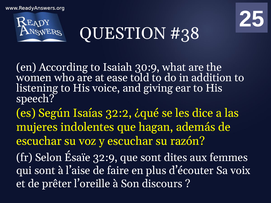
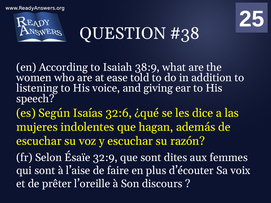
30:9: 30:9 -> 38:9 (147, 67)
32:2: 32:2 -> 32:6 (119, 113)
